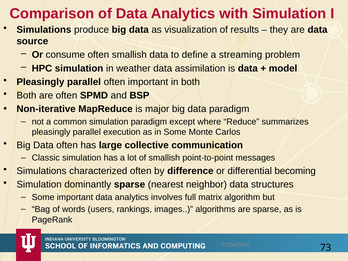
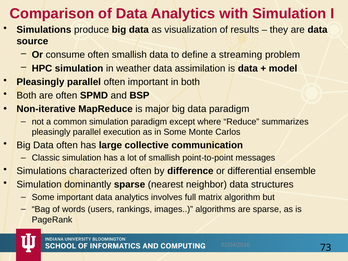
becoming: becoming -> ensemble (295, 171)
